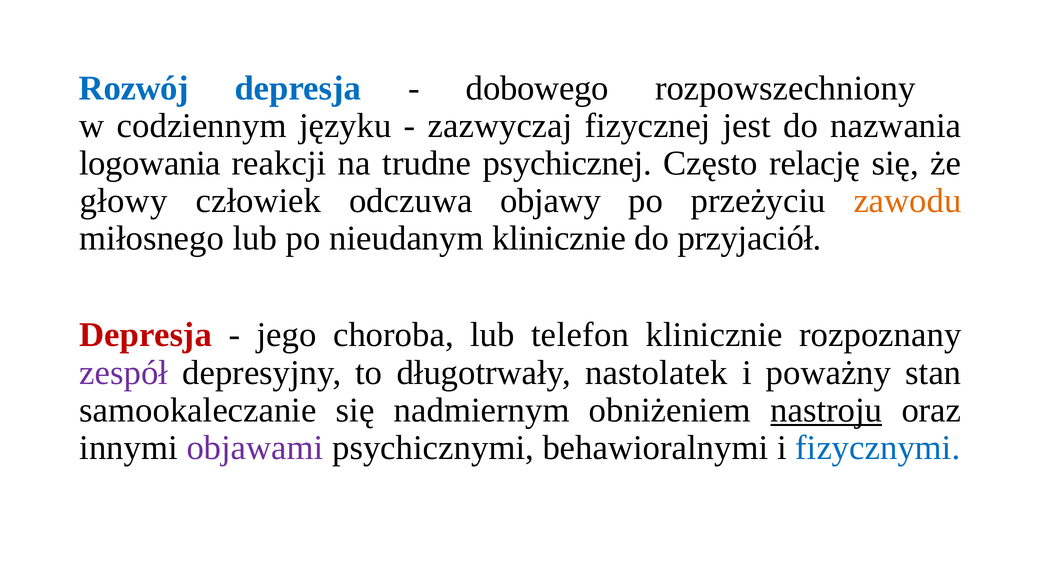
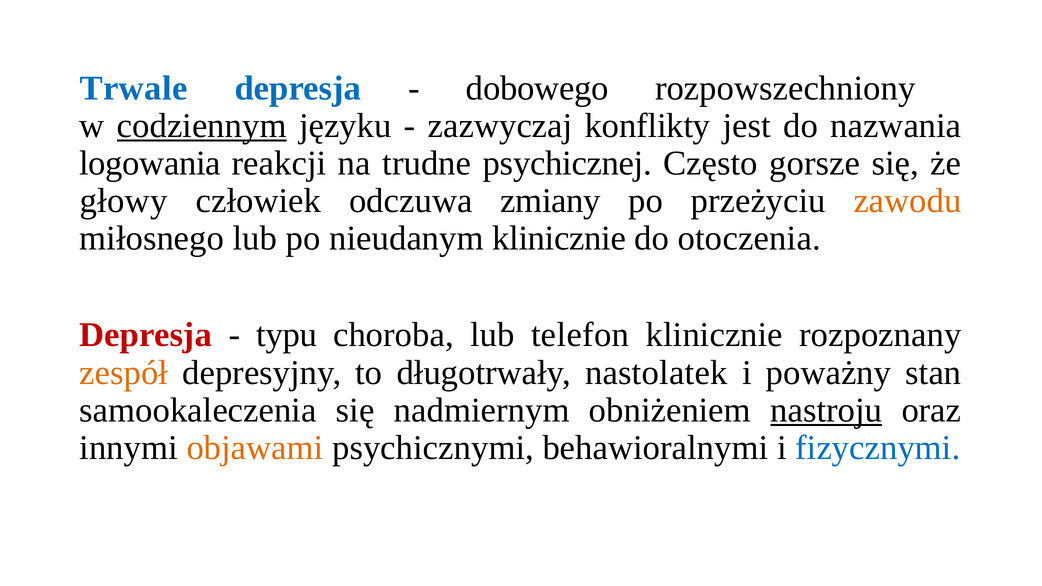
Rozwój: Rozwój -> Trwale (134, 88)
codziennym underline: none -> present (202, 126)
fizycznej: fizycznej -> konflikty (648, 126)
relację: relację -> gorsze (815, 163)
objawy: objawy -> zmiany (551, 201)
przyjaciół: przyjaciół -> otoczenia (749, 238)
jego: jego -> typu (287, 335)
zespół colour: purple -> orange (124, 373)
samookaleczanie: samookaleczanie -> samookaleczenia (198, 410)
objawami colour: purple -> orange (255, 448)
